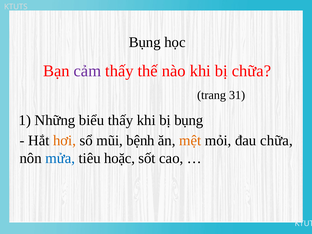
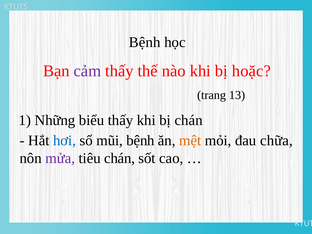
Bụng: Bụng -> Bệnh (145, 42)
bị chữa: chữa -> hoặc (251, 71)
31: 31 -> 13 (237, 95)
bị bụng: bụng -> chán (189, 120)
hơi colour: orange -> blue (65, 141)
mửa colour: blue -> purple (60, 158)
tiêu hoặc: hoặc -> chán (120, 158)
